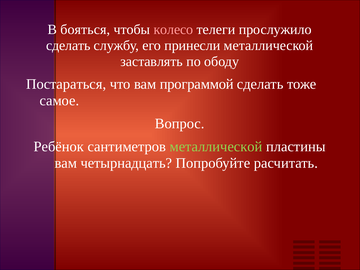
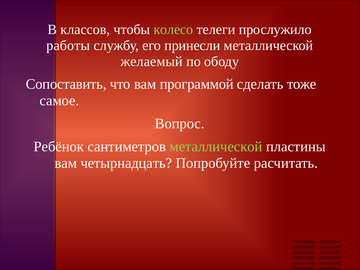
бояться: бояться -> классов (85, 29)
колесо colour: pink -> light green (173, 29)
сделать: сделать -> работы (68, 45)
заставлять: заставлять -> желаемый (152, 61)
Постараться: Постараться -> Сопоставить (66, 84)
